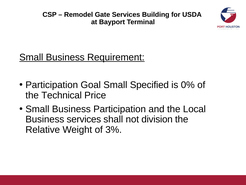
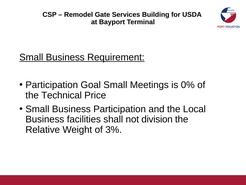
Specified: Specified -> Meetings (149, 85)
Business services: services -> facilities (84, 119)
